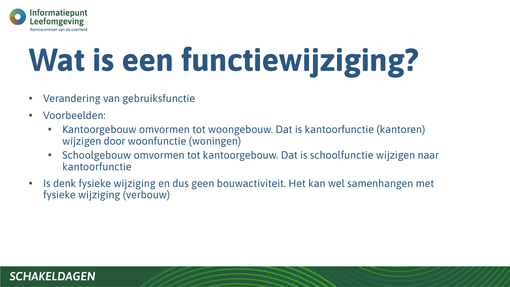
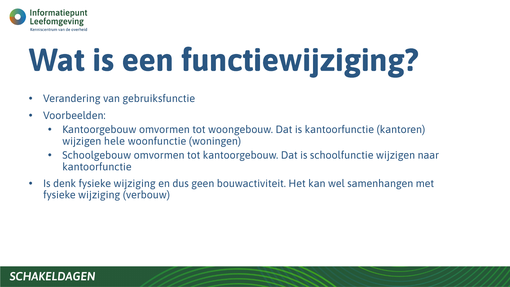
door: door -> hele (114, 141)
